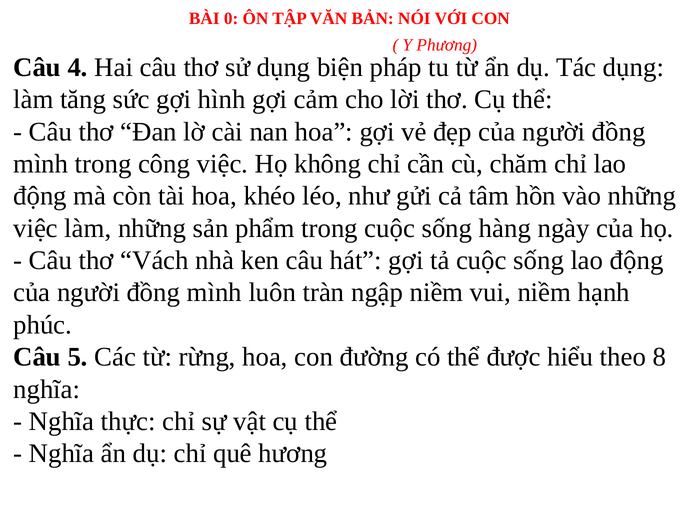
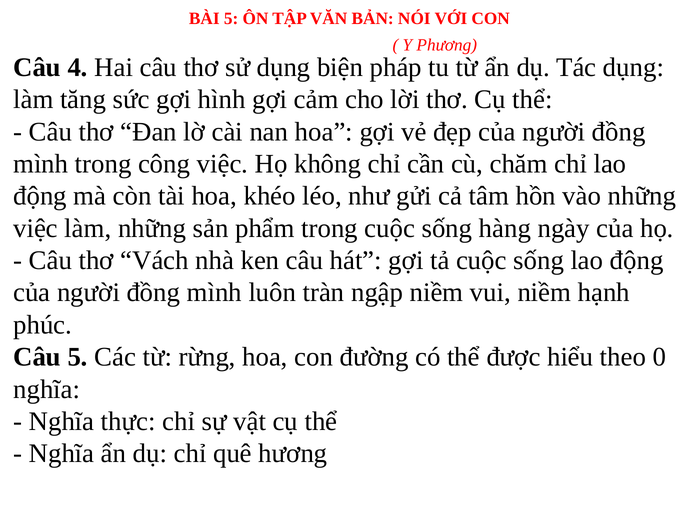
BÀI 0: 0 -> 5 (231, 19)
8: 8 -> 0 (659, 357)
